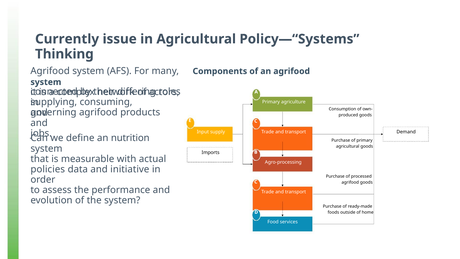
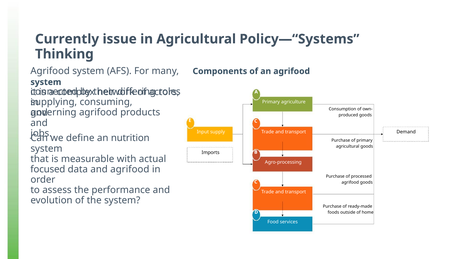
policies: policies -> focused (48, 169)
and initiative: initiative -> agrifood (130, 169)
